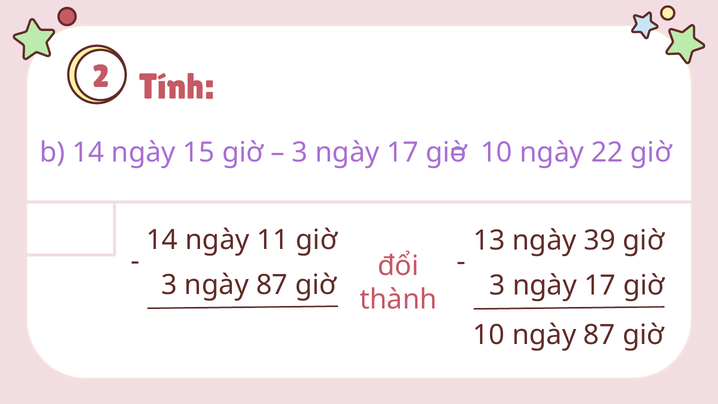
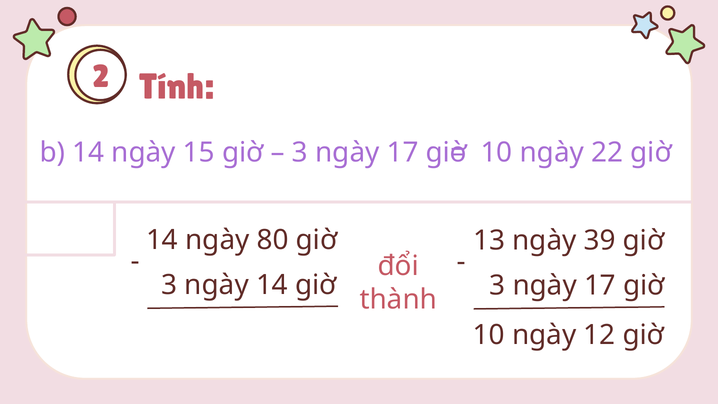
11: 11 -> 80 (273, 240)
3 ngày 87: 87 -> 14 (272, 285)
10 ngày 87: 87 -> 12 (599, 335)
